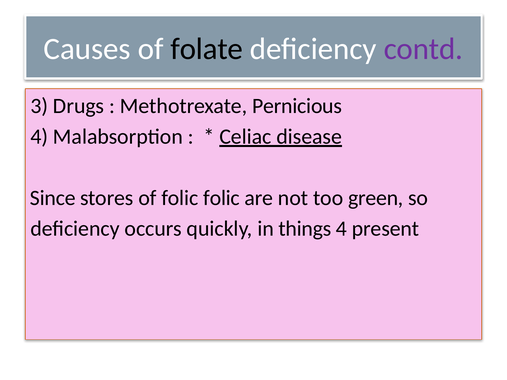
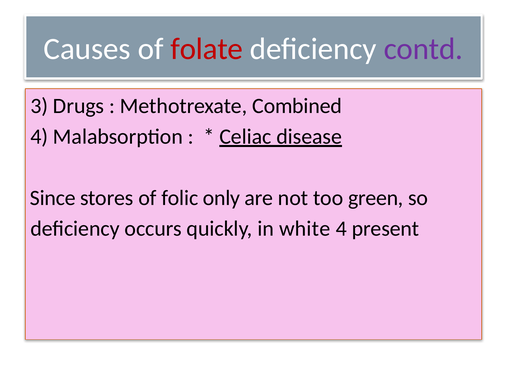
folate colour: black -> red (207, 49)
Pernicious: Pernicious -> Combined (297, 106)
folic folic: folic -> only (222, 198)
things: things -> white (305, 229)
